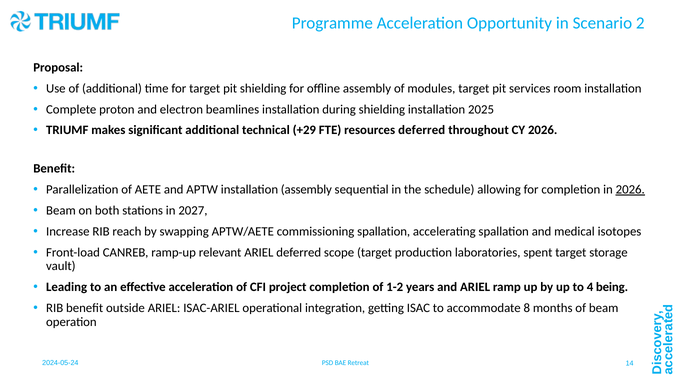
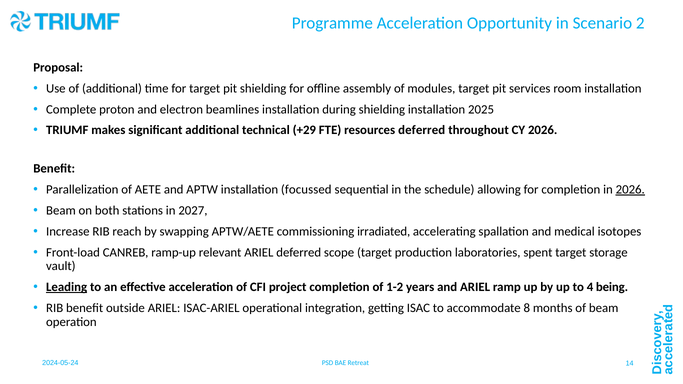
installation assembly: assembly -> focussed (306, 190)
commissioning spallation: spallation -> irradiated (384, 231)
Leading underline: none -> present (67, 287)
